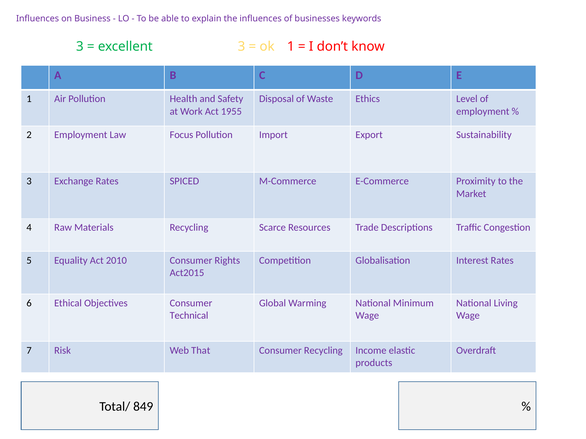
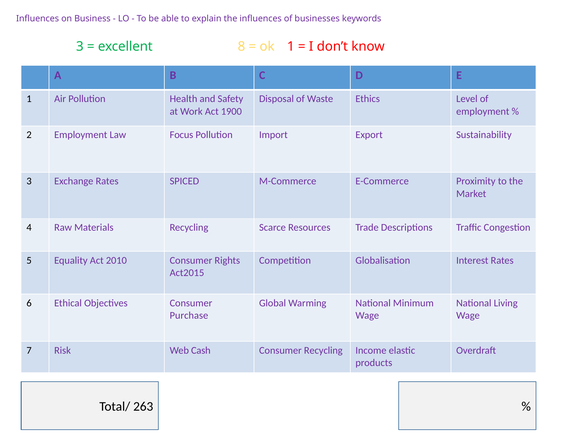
excellent 3: 3 -> 8 (241, 47)
1955: 1955 -> 1900 (231, 111)
Technical: Technical -> Purchase (189, 316)
That: That -> Cash (201, 351)
849: 849 -> 263 (143, 407)
